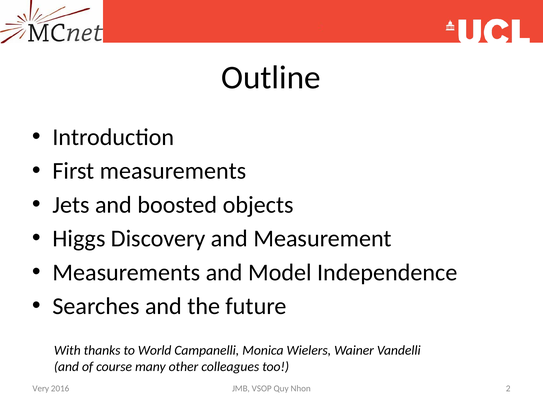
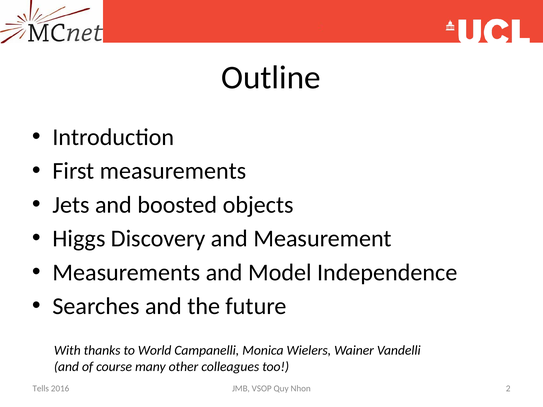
Very: Very -> Tells (41, 389)
